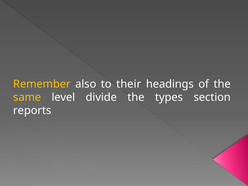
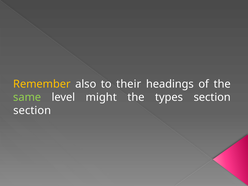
same colour: yellow -> light green (27, 97)
divide: divide -> might (101, 97)
reports: reports -> section (32, 110)
